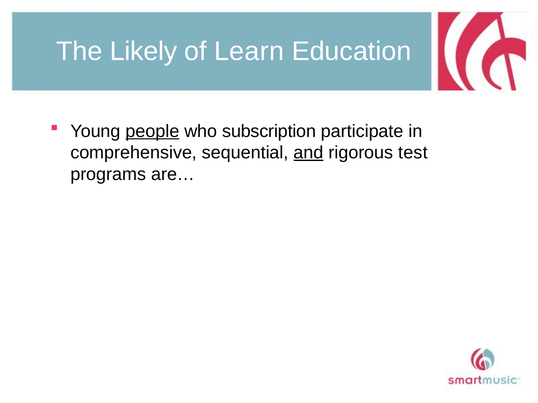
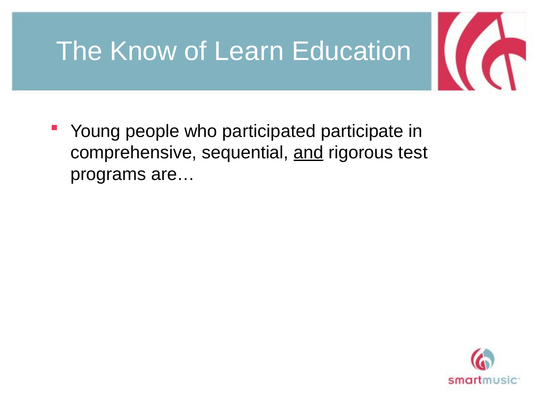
Likely: Likely -> Know (143, 51)
people underline: present -> none (152, 131)
subscription: subscription -> participated (269, 131)
